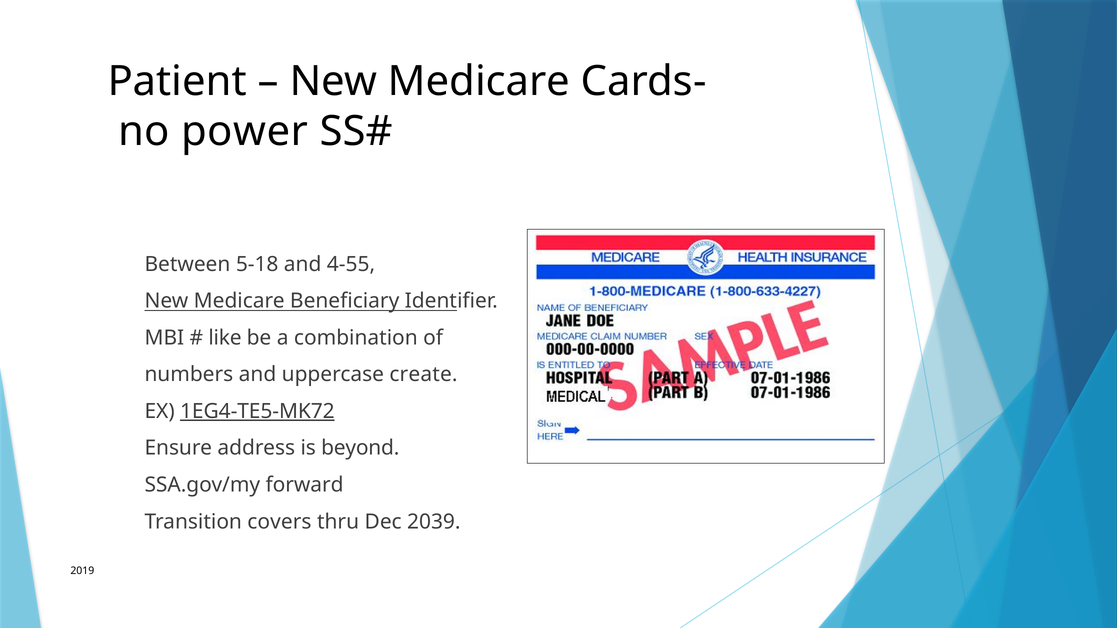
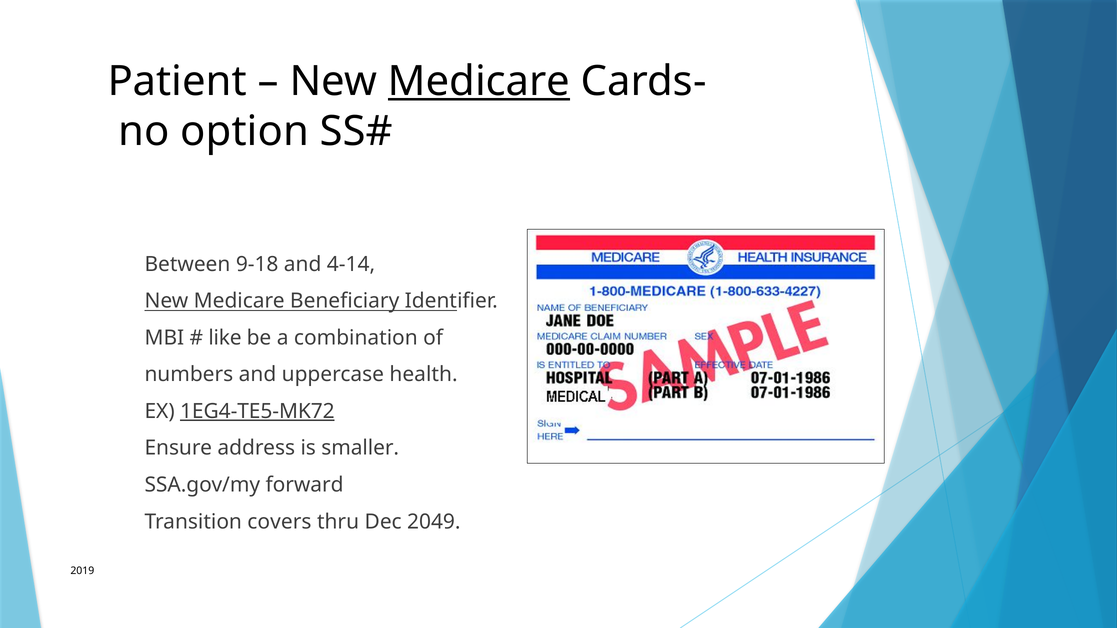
Medicare underline: none -> present (479, 81)
power: power -> option (245, 132)
5-18: 5-18 -> 9-18 (257, 264)
4-55: 4-55 -> 4-14 (351, 264)
create: create -> health (424, 375)
beyond: beyond -> smaller (360, 448)
2039: 2039 -> 2049 (434, 522)
